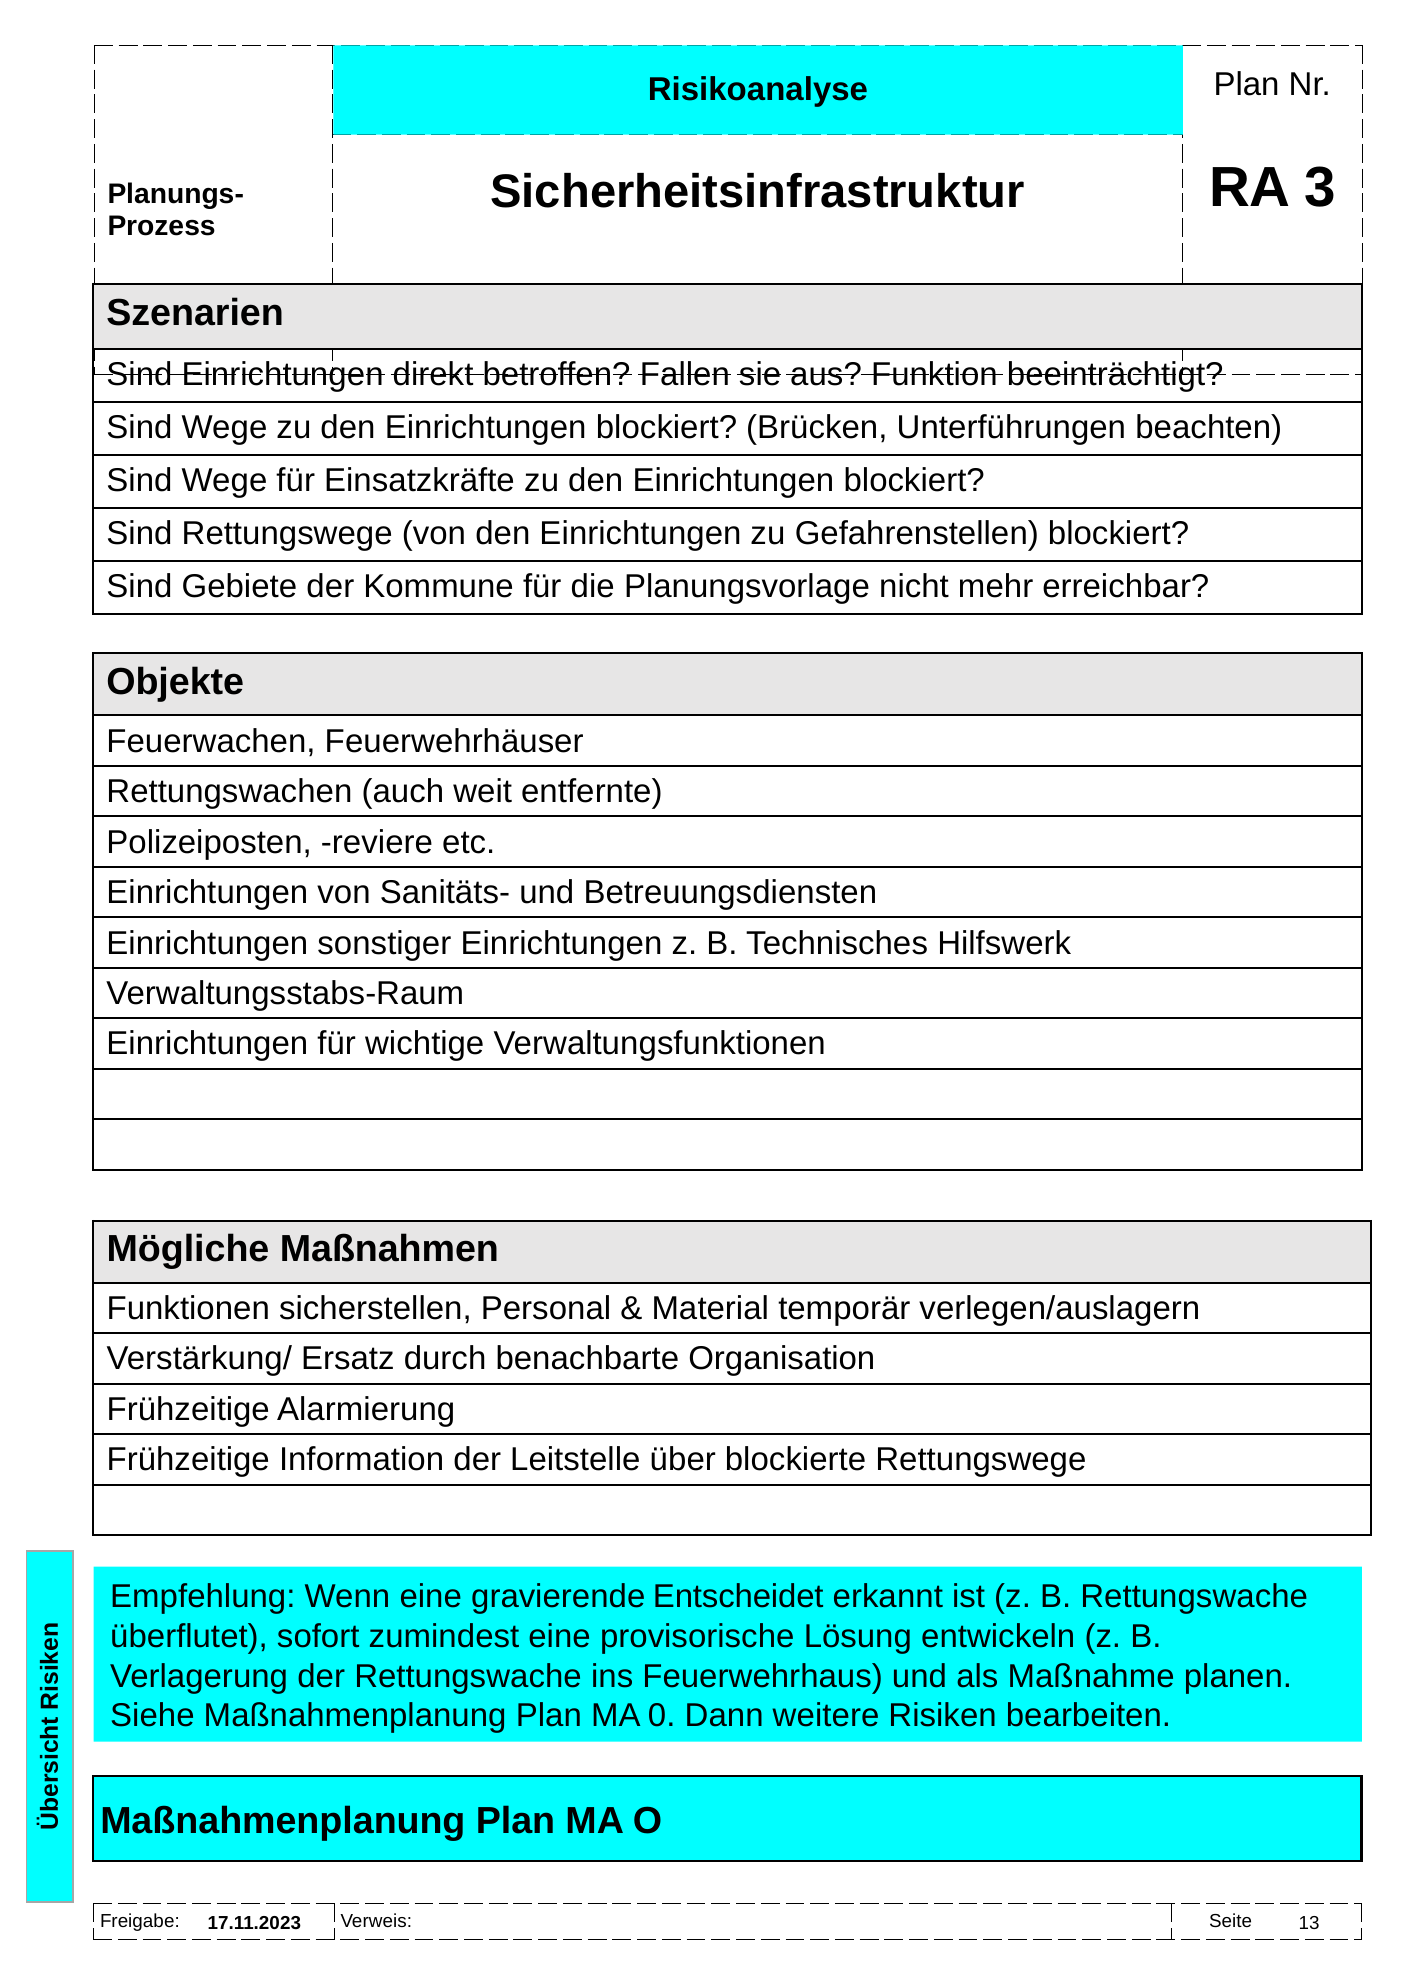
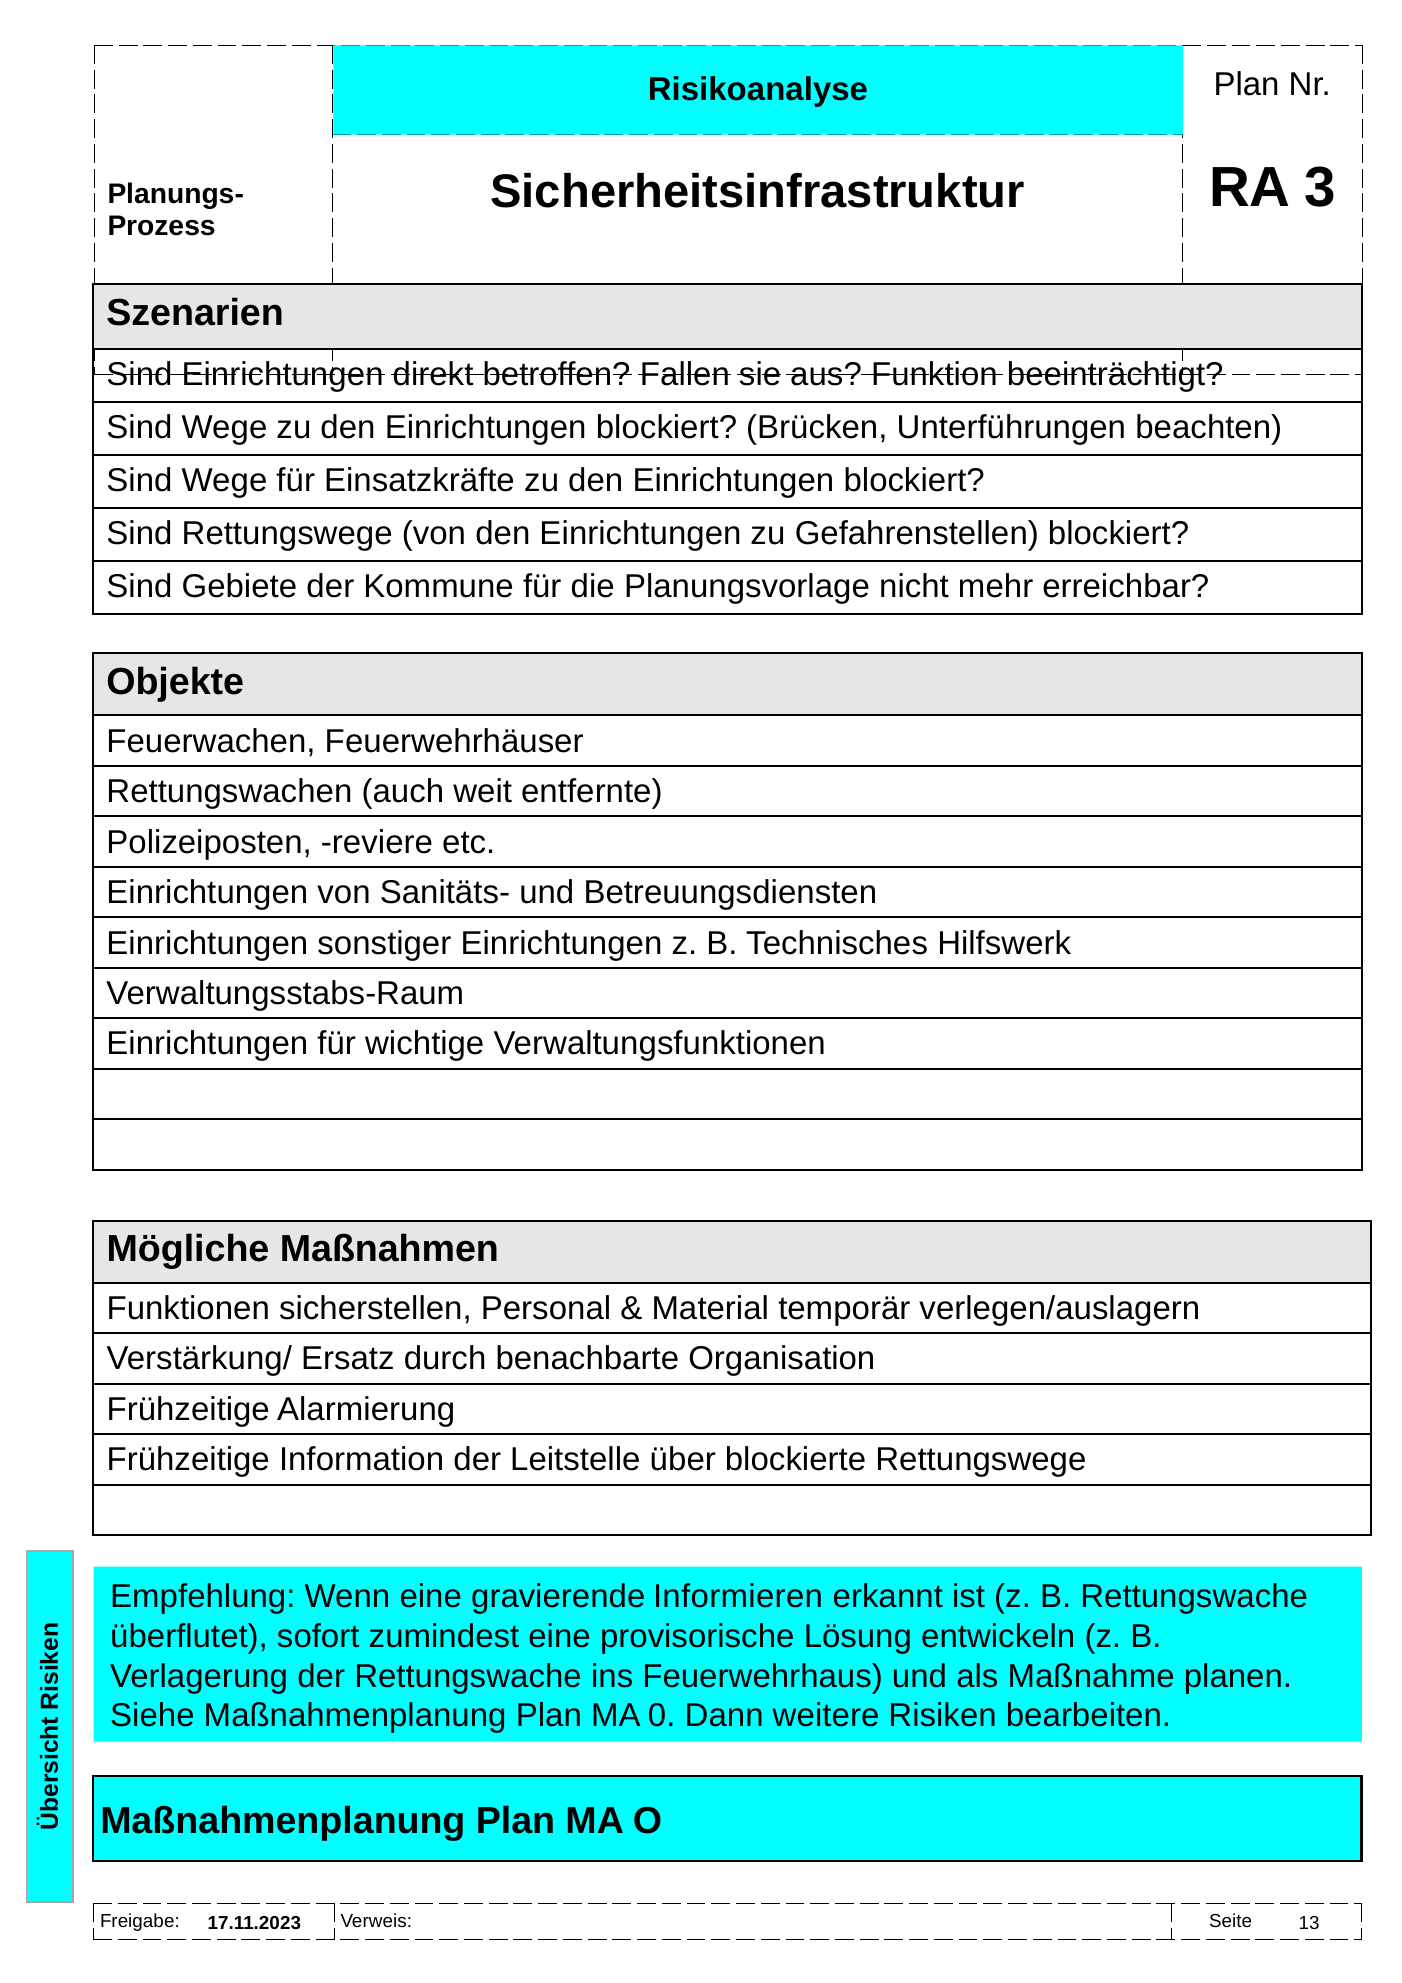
Entscheidet: Entscheidet -> Informieren (738, 1597)
